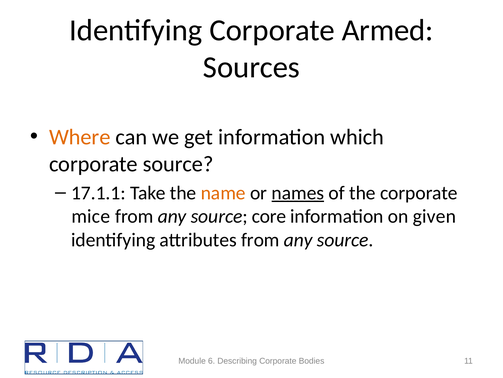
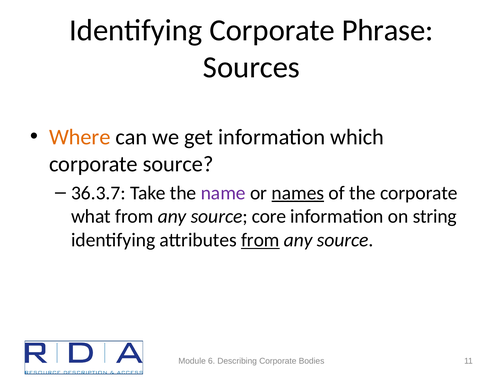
Armed: Armed -> Phrase (388, 30)
17.1.1: 17.1.1 -> 36.3.7 (98, 193)
name colour: orange -> purple (223, 193)
mice: mice -> what (91, 216)
given: given -> string (435, 216)
from underline: none -> present (260, 240)
